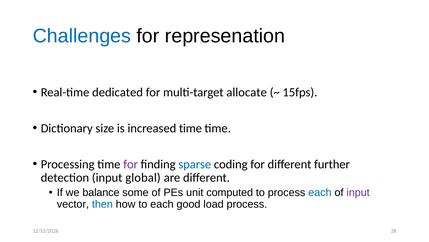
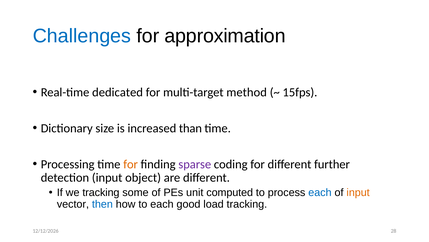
represenation: represenation -> approximation (225, 36)
allocate: allocate -> method (247, 92)
increased time: time -> than (190, 128)
for colour: purple -> orange (131, 164)
sparse colour: blue -> purple (195, 164)
global: global -> object (143, 177)
we balance: balance -> tracking (101, 192)
input colour: purple -> orange (358, 192)
load process: process -> tracking (247, 204)
